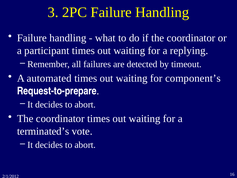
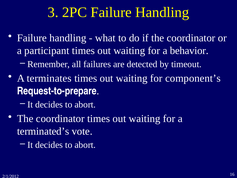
replying: replying -> behavior (189, 51)
automated: automated -> terminates (49, 78)
